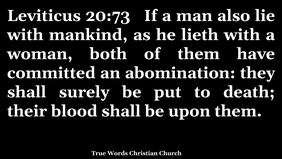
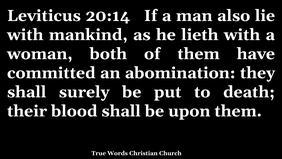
20:73: 20:73 -> 20:14 (108, 16)
